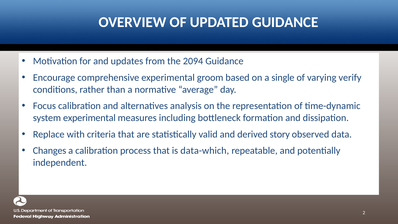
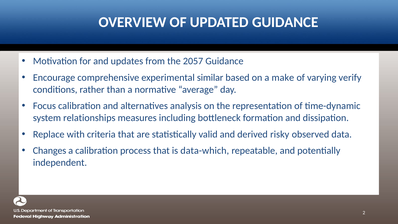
2094: 2094 -> 2057 (193, 61)
groom: groom -> similar (210, 77)
single: single -> make (283, 77)
system experimental: experimental -> relationships (89, 118)
story: story -> risky (280, 134)
